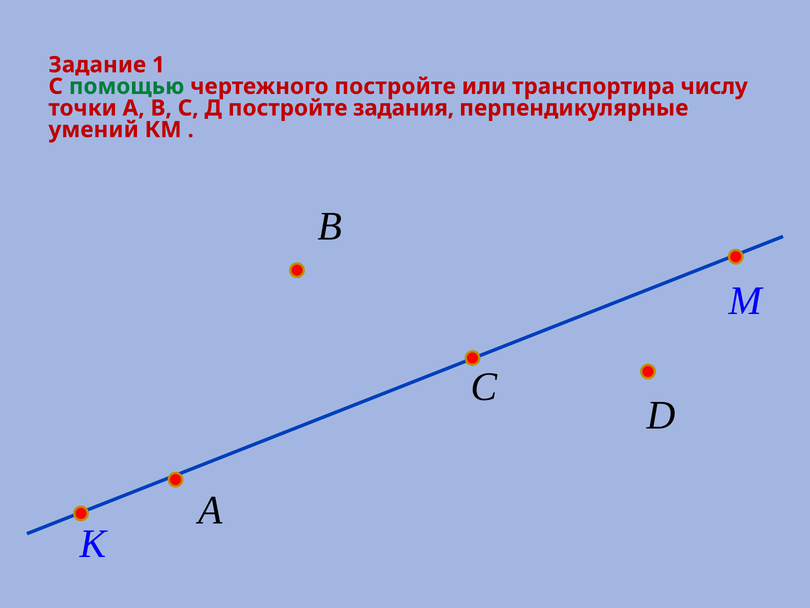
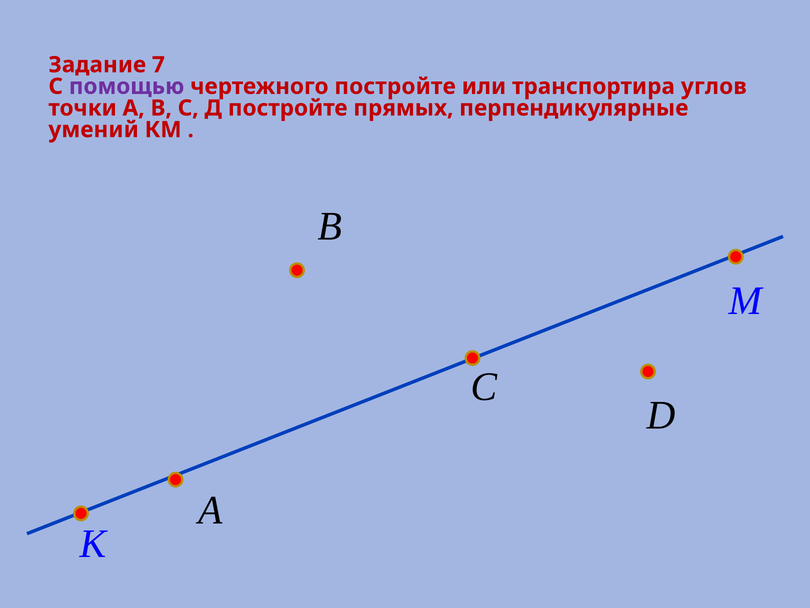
1: 1 -> 7 (158, 65)
помощью colour: green -> purple (127, 86)
числу: числу -> углов (714, 86)
задания: задания -> прямых (403, 108)
